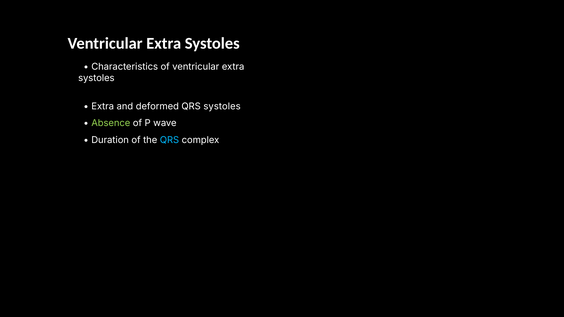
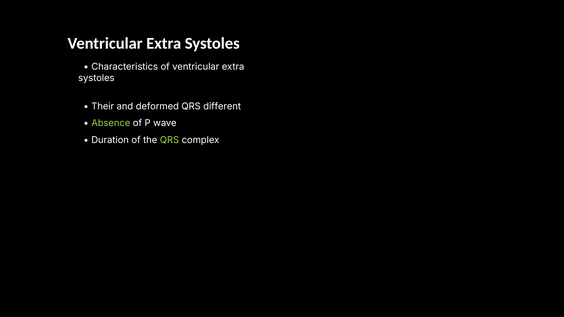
Extra: Extra -> Their (103, 106)
QRS systoles: systoles -> different (222, 106)
QRS colour: light blue -> light green (169, 140)
